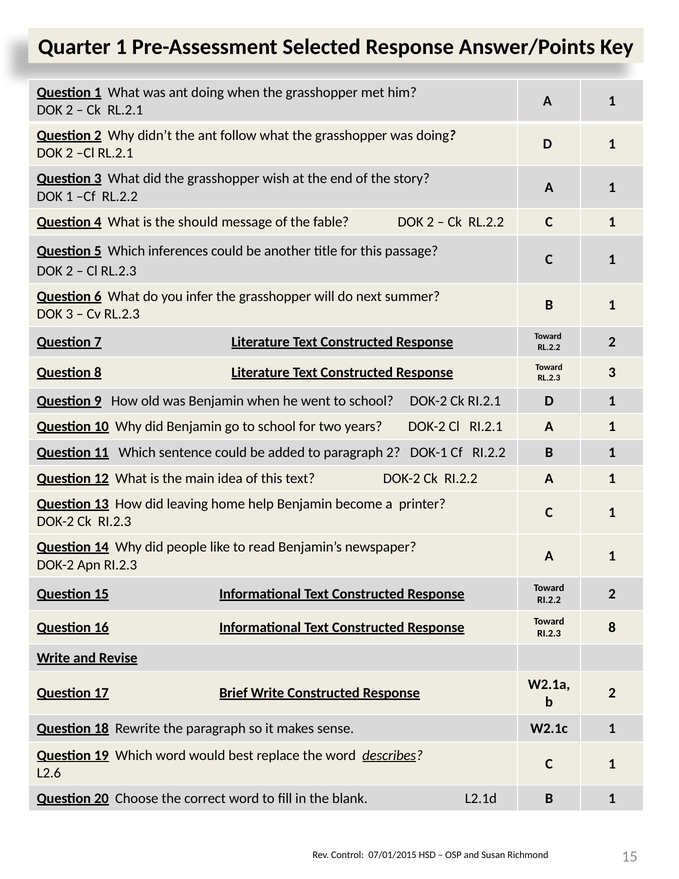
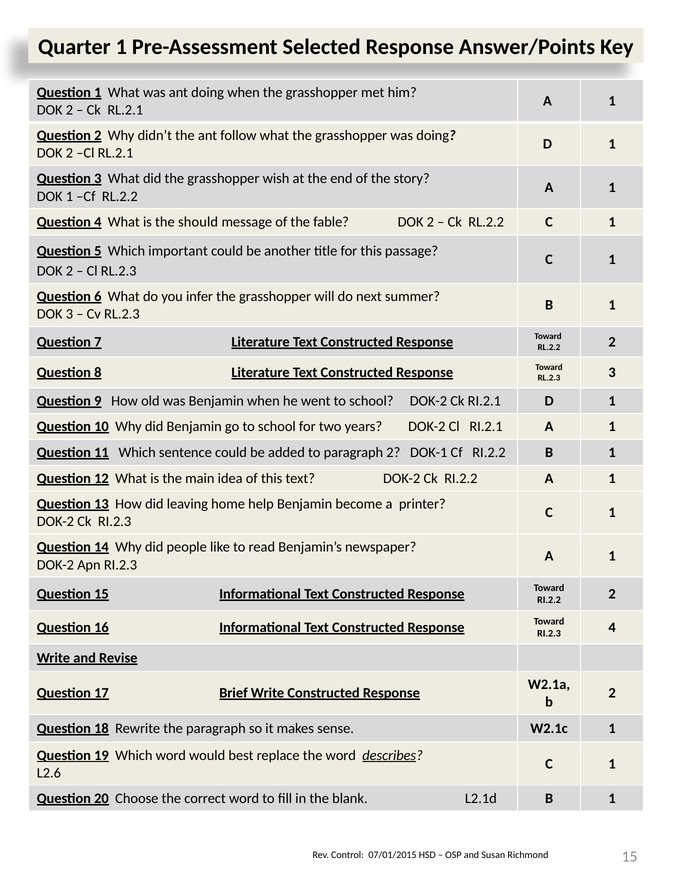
inferences: inferences -> important (178, 251)
RI.2.3 8: 8 -> 4 (612, 627)
